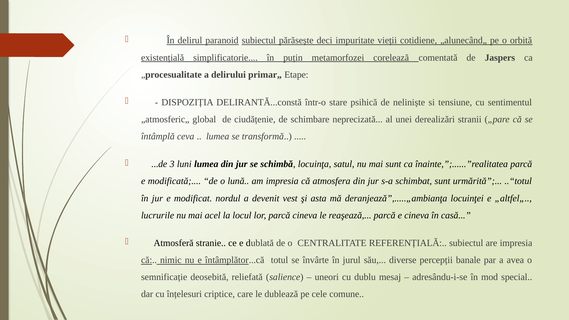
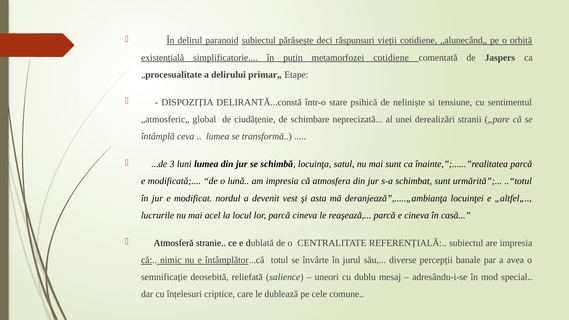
impuritate: impuritate -> răspunsuri (355, 41)
metamorfozei corelează: corelează -> cotidiene (391, 58)
